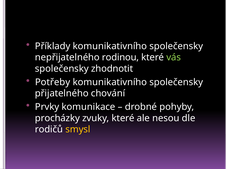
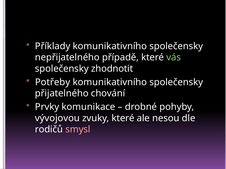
rodinou: rodinou -> případě (120, 58)
procházky: procházky -> vývojovou (57, 118)
smysl colour: yellow -> pink (78, 130)
